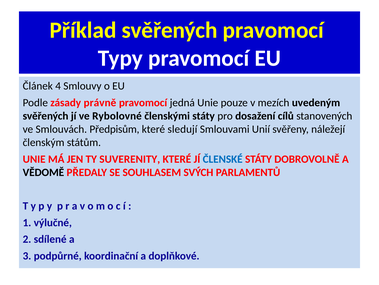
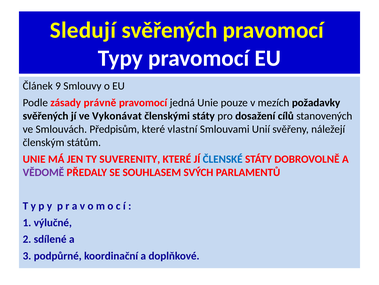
Příklad: Příklad -> Sledují (83, 30)
4: 4 -> 9 (58, 86)
uvedeným: uvedeným -> požadavky (316, 102)
Rybolovné: Rybolovné -> Vykonávat (117, 116)
sledují: sledují -> vlastní (182, 129)
VĚDOMĚ colour: black -> purple (43, 172)
